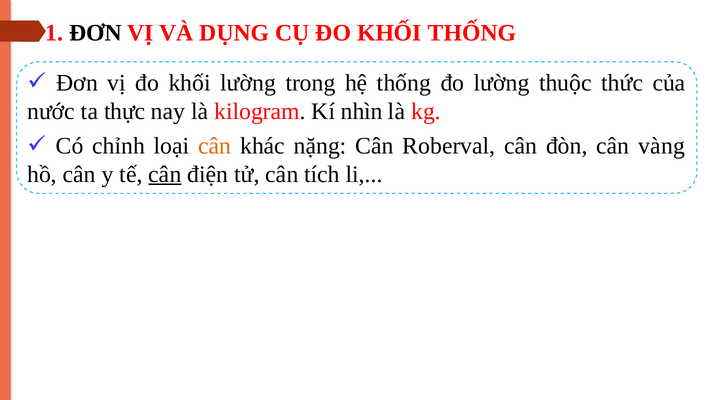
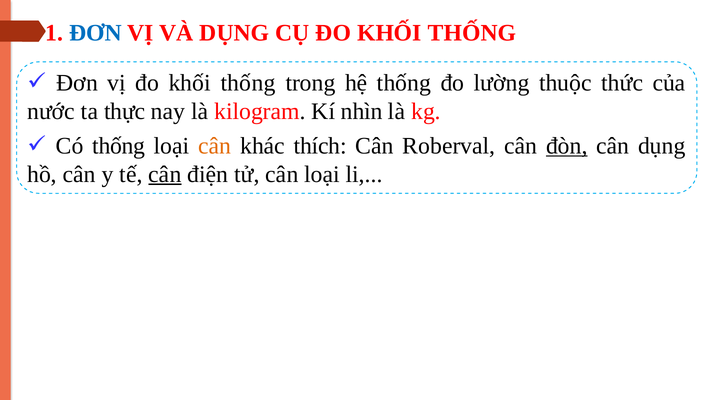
ĐƠN colour: black -> blue (95, 33)
vị đo khối lường: lường -> thống (248, 83)
Có chỉnh: chỉnh -> thống (119, 146)
nặng: nặng -> thích (320, 146)
đòn underline: none -> present (567, 146)
cân vàng: vàng -> dụng (662, 146)
cân tích: tích -> loại (322, 174)
